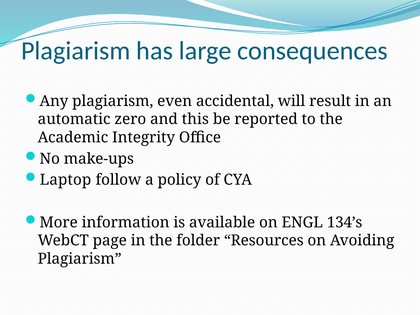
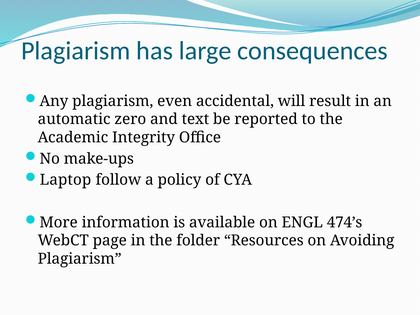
this: this -> text (195, 119)
134’s: 134’s -> 474’s (345, 222)
